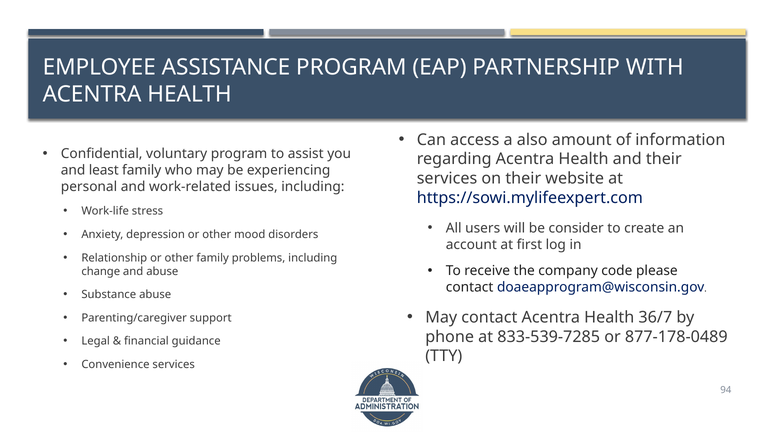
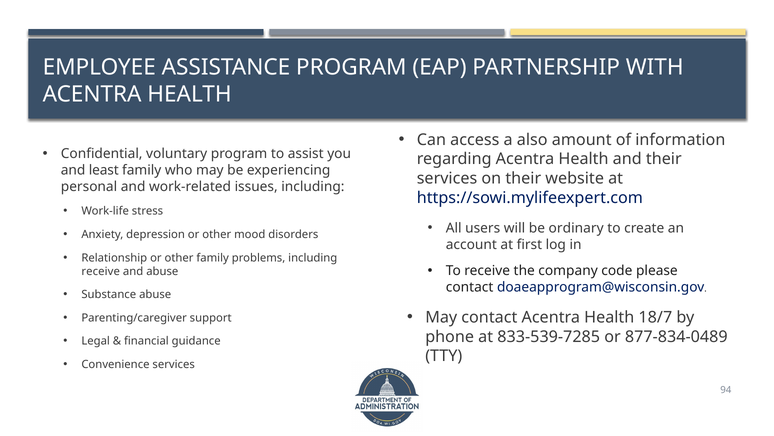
consider: consider -> ordinary (576, 228)
change: change -> receive (101, 271)
36/7: 36/7 -> 18/7 (655, 317)
877-178-0489: 877-178-0489 -> 877-834-0489 (676, 336)
